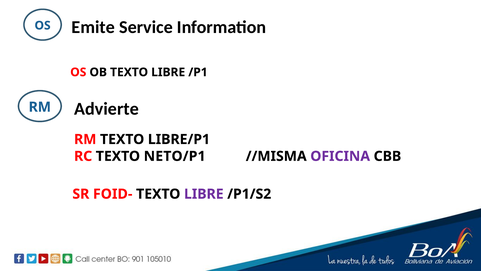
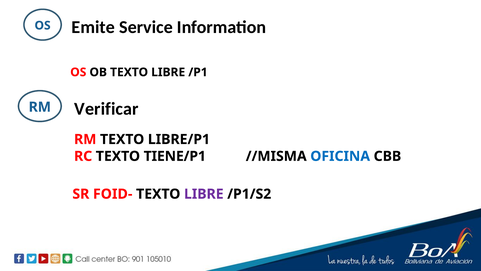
Advierte: Advierte -> Verificar (106, 109)
NETO/P1: NETO/P1 -> TIENE/P1 (175, 156)
OFICINA colour: purple -> blue (340, 156)
